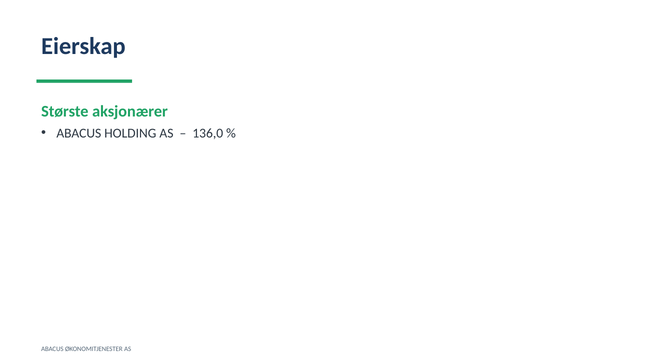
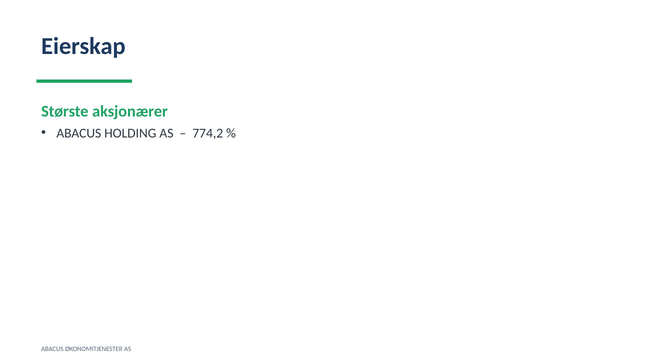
136,0: 136,0 -> 774,2 (208, 133)
